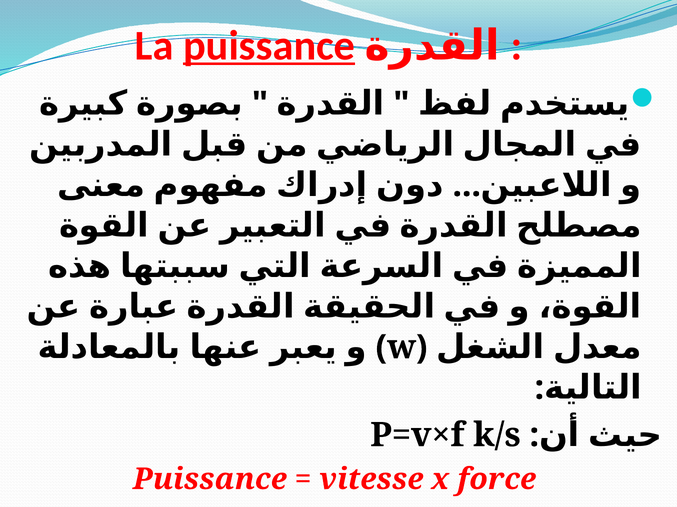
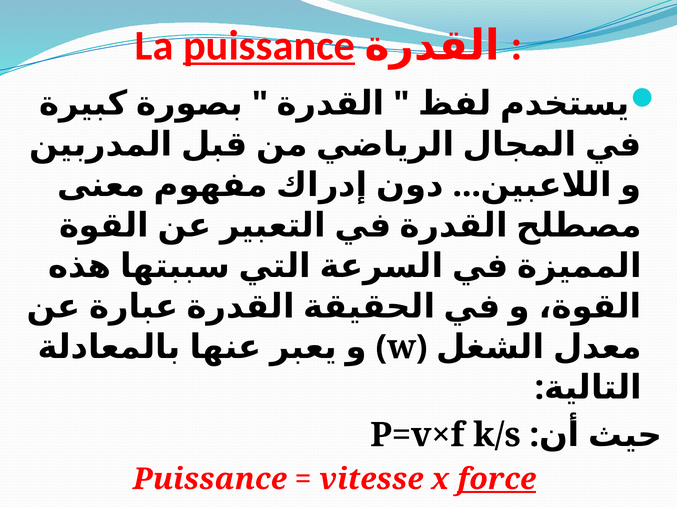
force underline: none -> present (497, 480)
